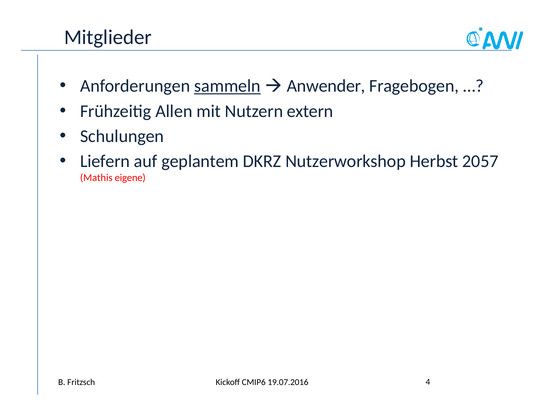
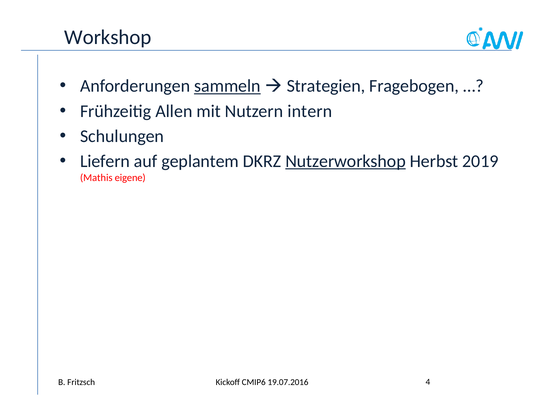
Mitglieder: Mitglieder -> Workshop (108, 37)
Anwender: Anwender -> Strategien (326, 86)
extern: extern -> intern (310, 111)
Nutzerworkshop underline: none -> present (346, 161)
2057: 2057 -> 2019 (480, 161)
